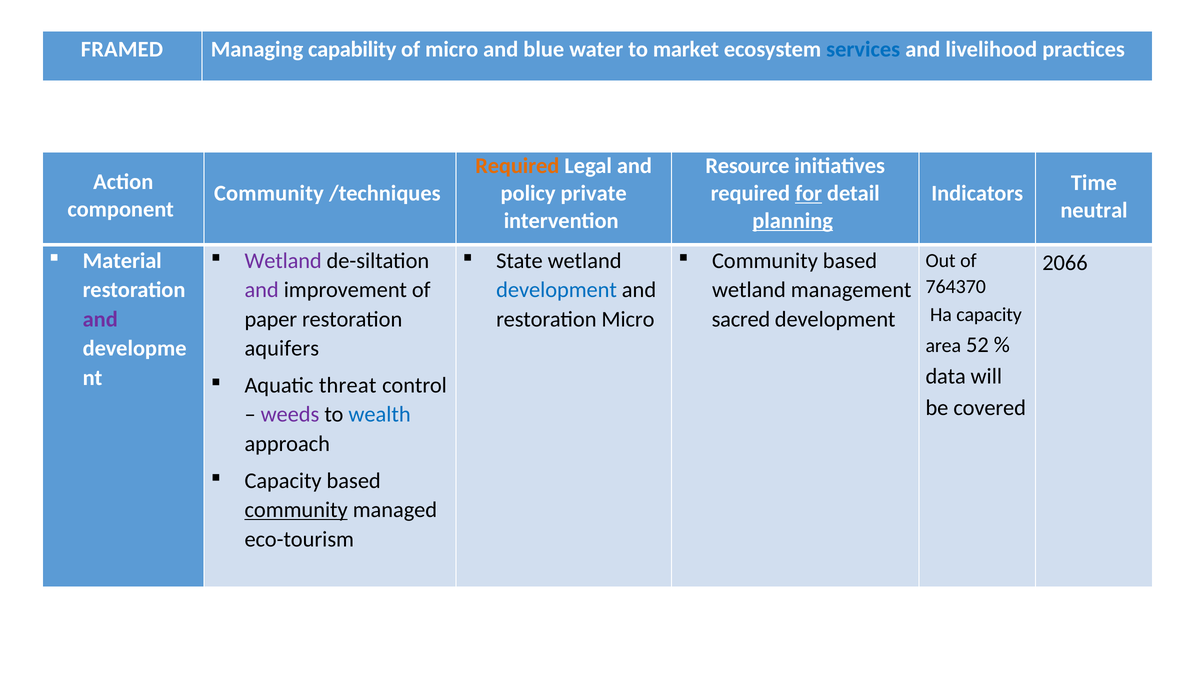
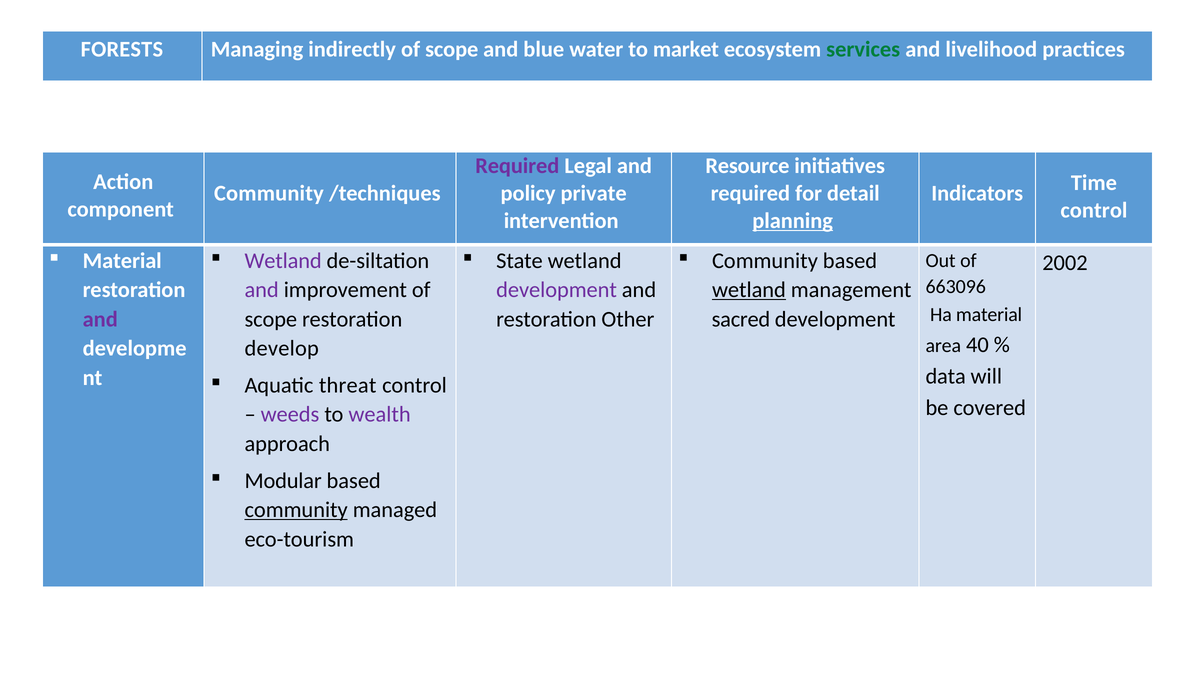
FRAMED: FRAMED -> FORESTS (122, 49)
capability: capability -> indirectly (352, 49)
micro: micro -> scope (452, 49)
services colour: blue -> green (863, 49)
Required colour: orange -> purple (517, 166)
for underline: present -> none (809, 193)
neutral: neutral -> control (1094, 210)
2066: 2066 -> 2002 (1065, 263)
764370: 764370 -> 663096 (956, 287)
development colour: blue -> purple (557, 290)
wetland underline: none -> present (749, 290)
Ha capacity: capacity -> material (989, 315)
paper: paper -> scope (271, 319)
restoration Micro: Micro -> Other (628, 319)
52: 52 -> 40 (977, 345)
aquifers: aquifers -> develop (282, 348)
wealth colour: blue -> purple (380, 414)
Capacity: Capacity -> Modular (283, 480)
